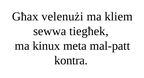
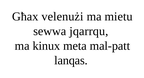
kliem: kliem -> mietu (119, 16)
tiegħek: tiegħek -> jqarrqu (89, 31)
kontra: kontra -> lanqas (71, 60)
